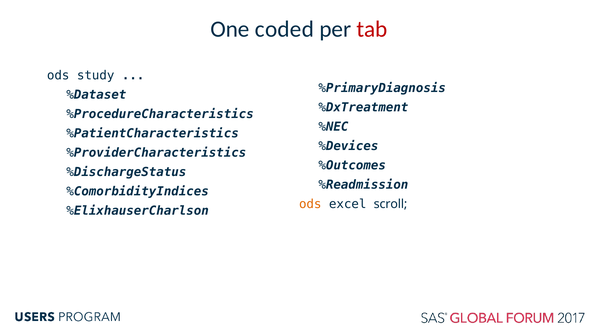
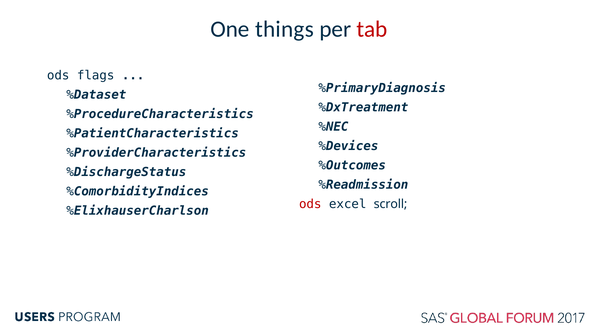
coded: coded -> things (284, 29)
study: study -> flags (96, 76)
ods colour: orange -> red (310, 204)
